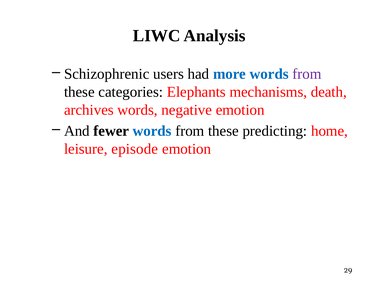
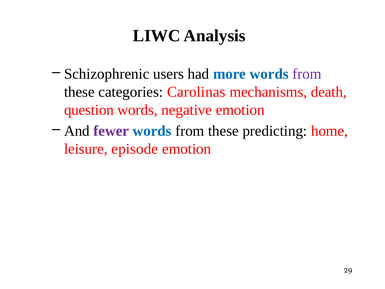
Elephants: Elephants -> Carolinas (196, 92)
archives: archives -> question (89, 110)
fewer colour: black -> purple (111, 131)
